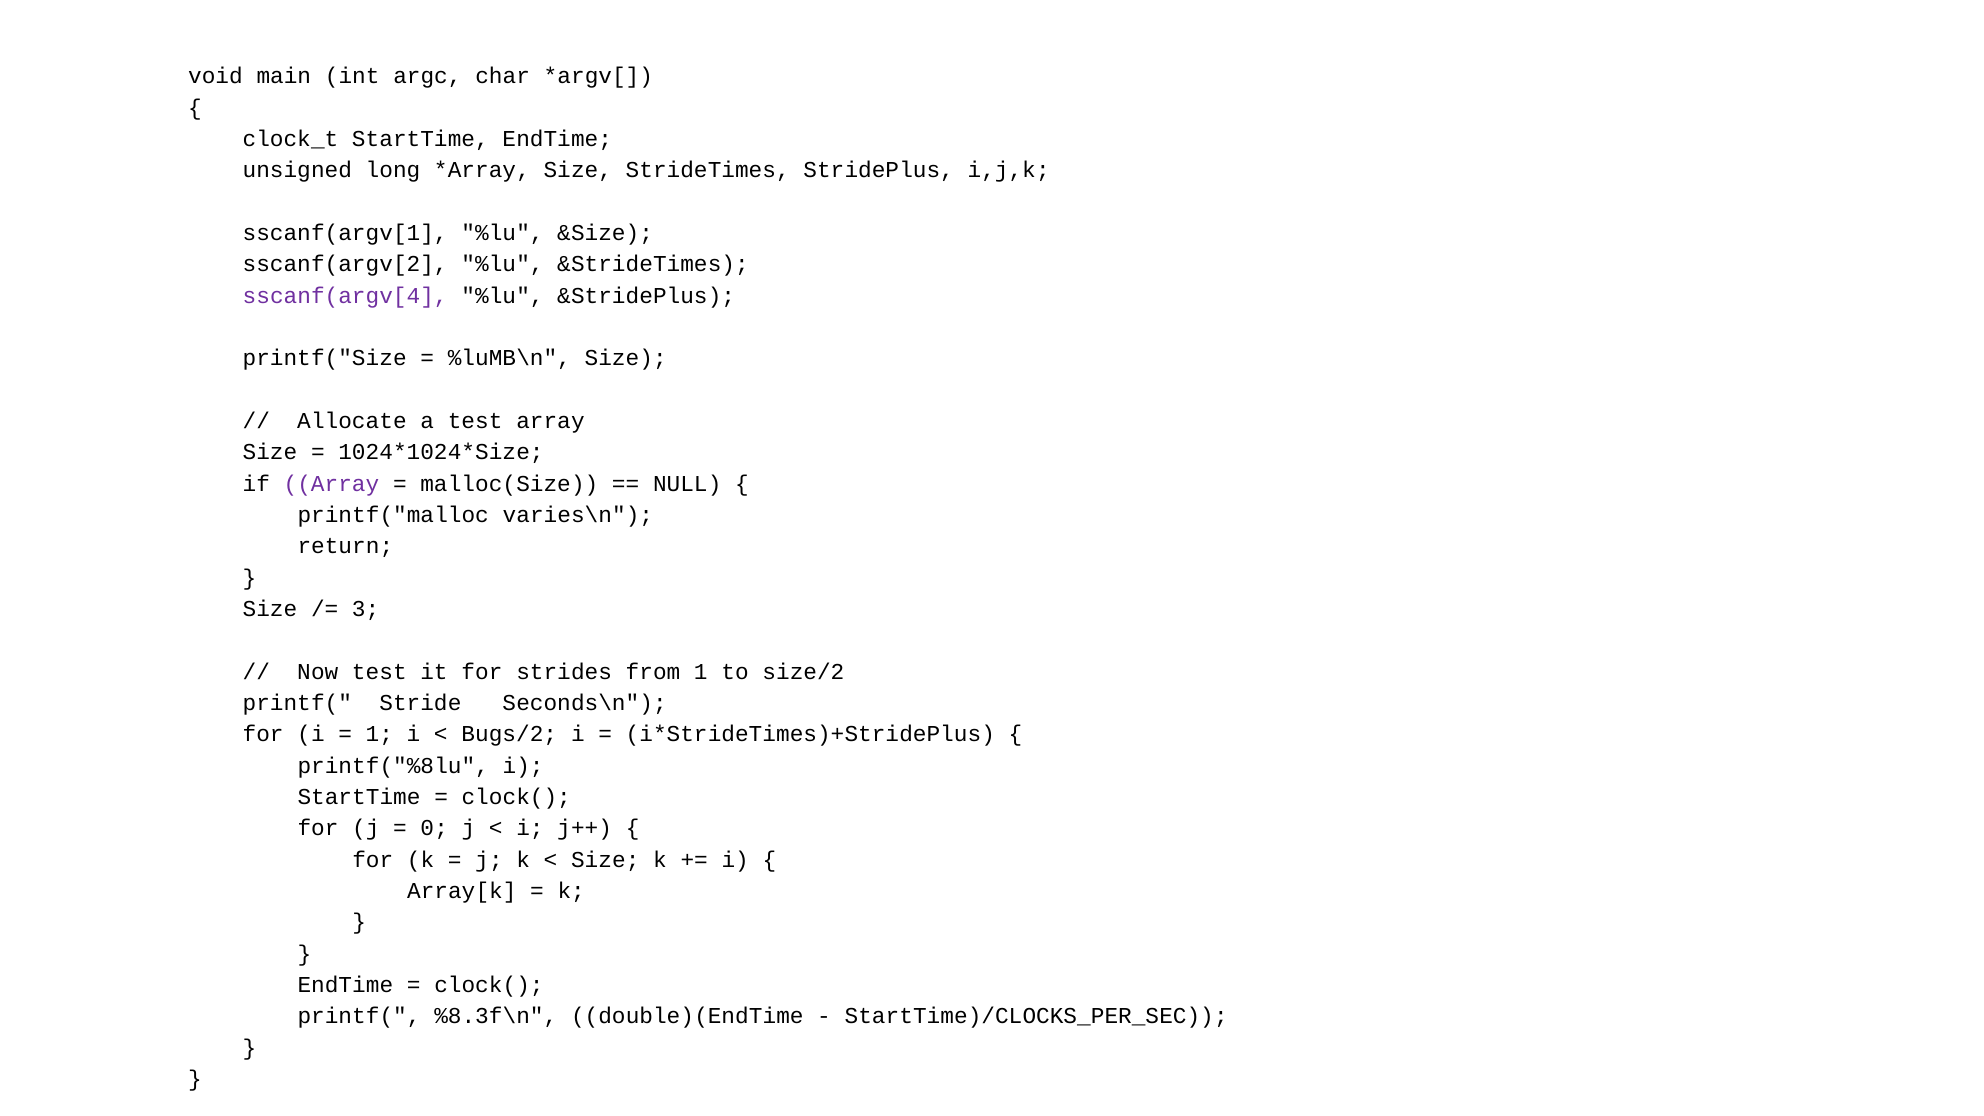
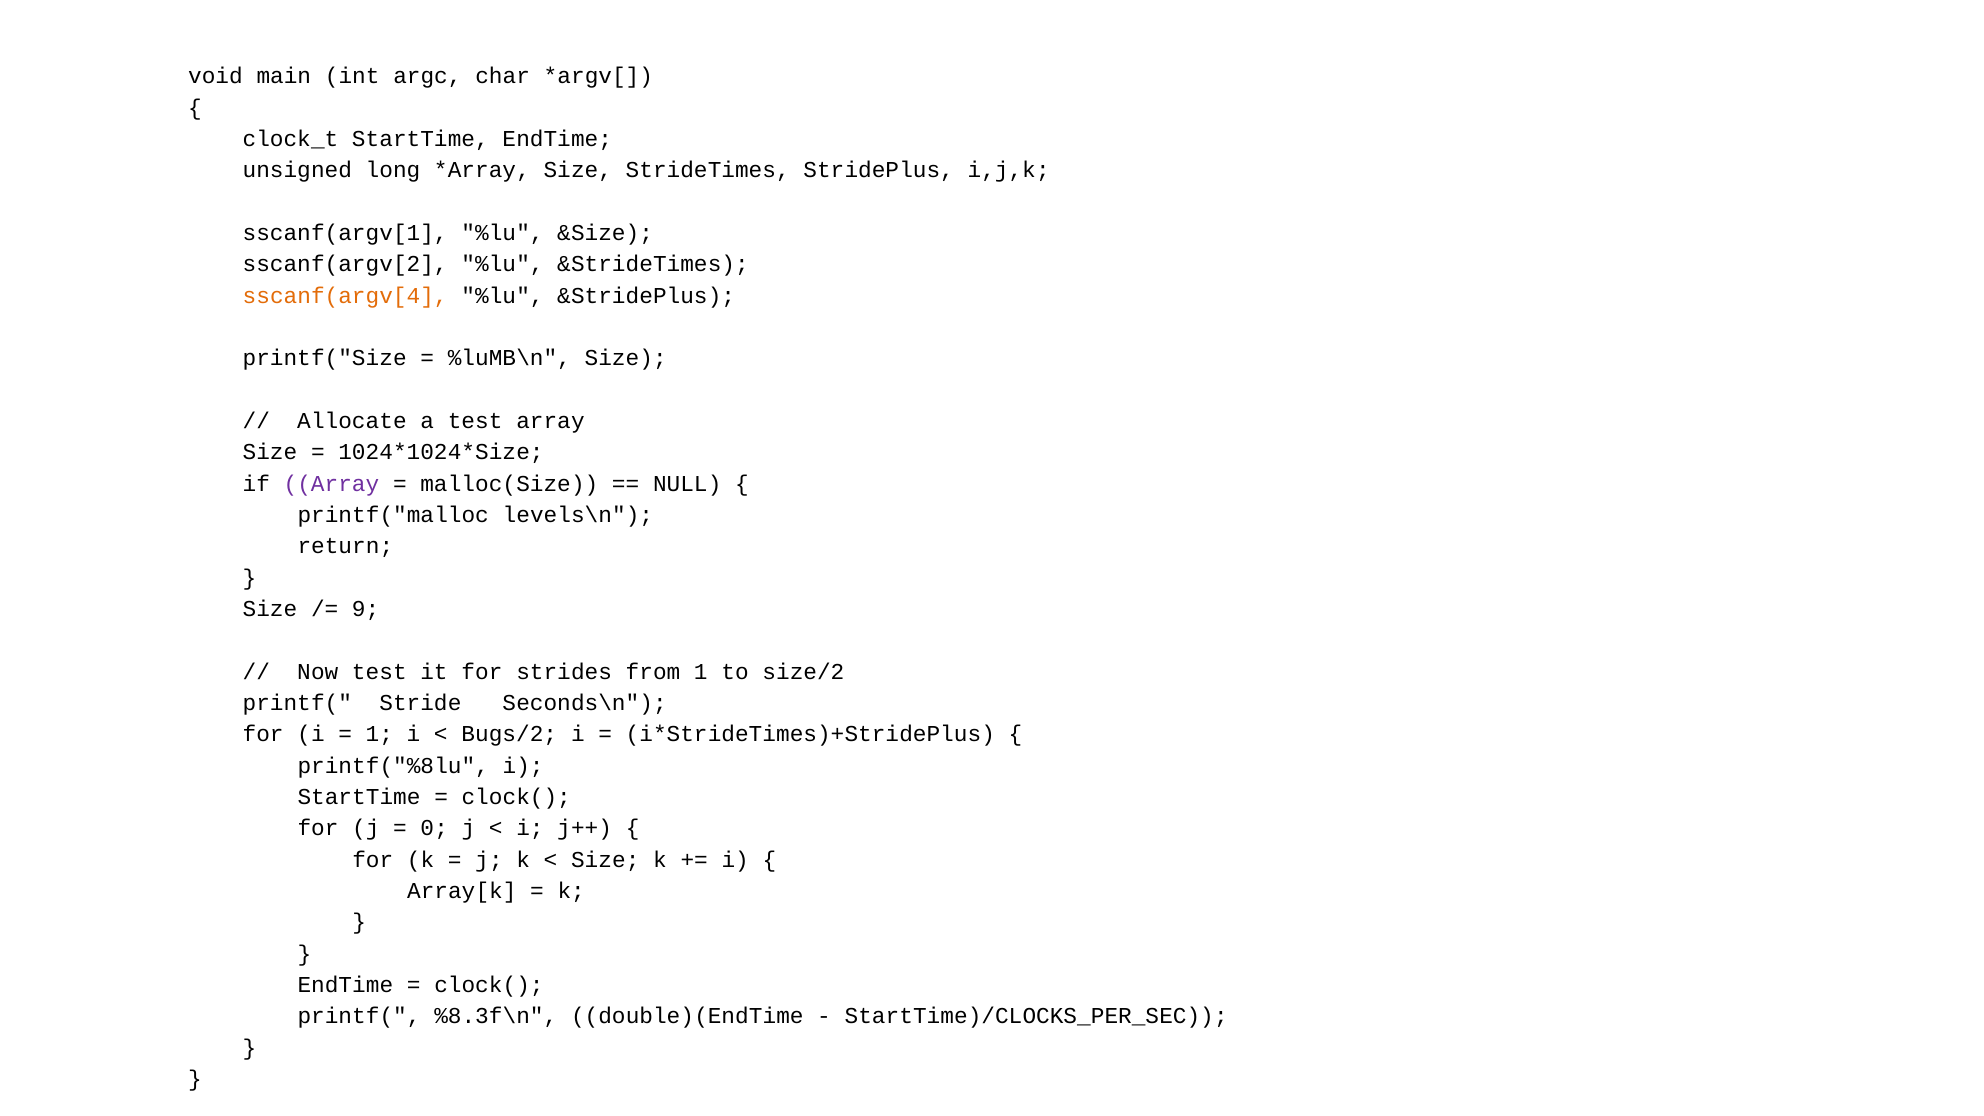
sscanf(argv[4 colour: purple -> orange (345, 296)
varies\n: varies\n -> levels\n (578, 515)
3: 3 -> 9 (366, 609)
